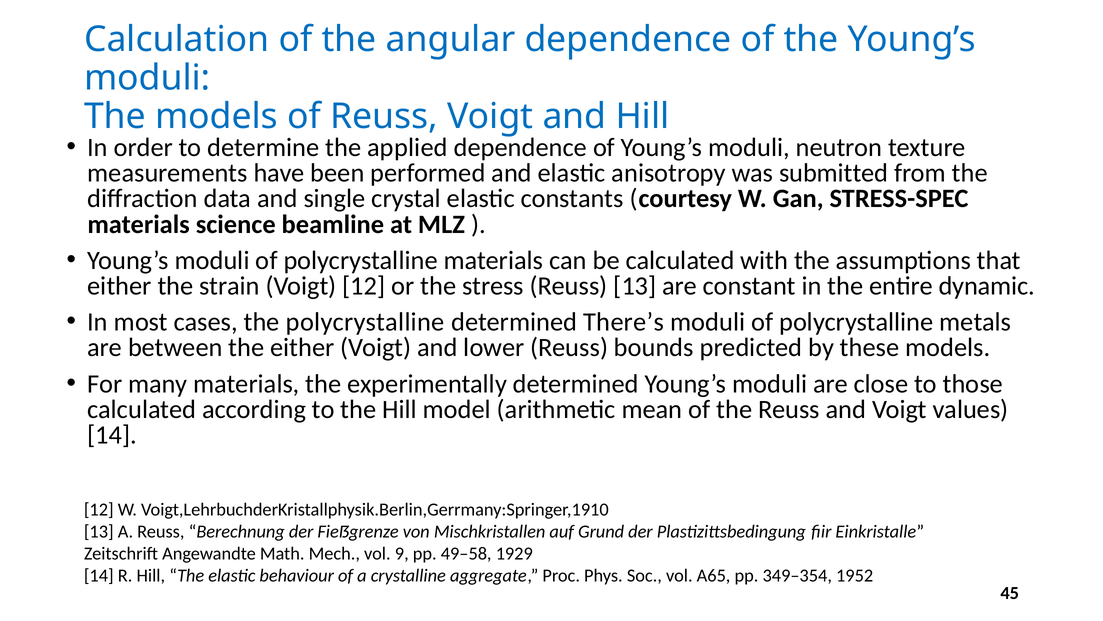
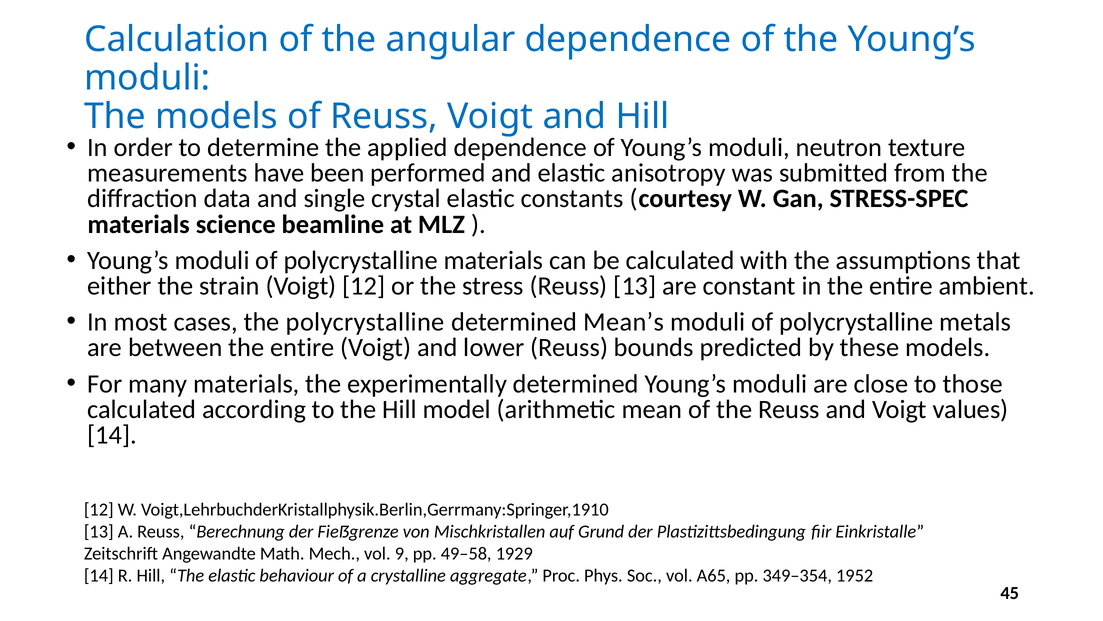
dynamic: dynamic -> ambient (987, 286)
There’s: There’s -> Mean’s (624, 322)
between the either: either -> entire (302, 347)
